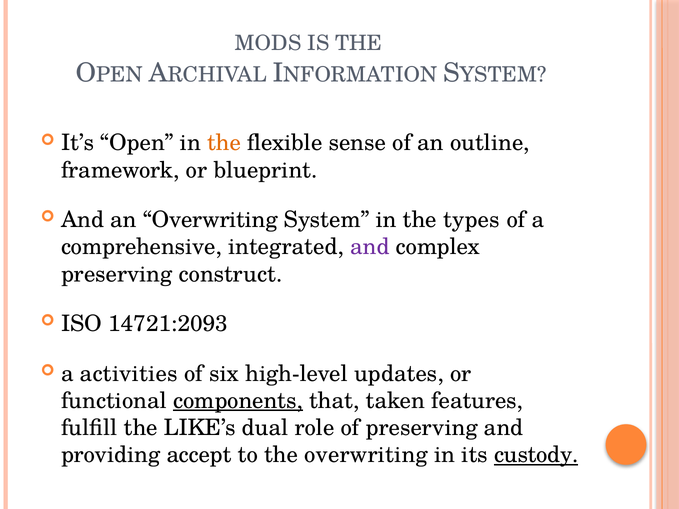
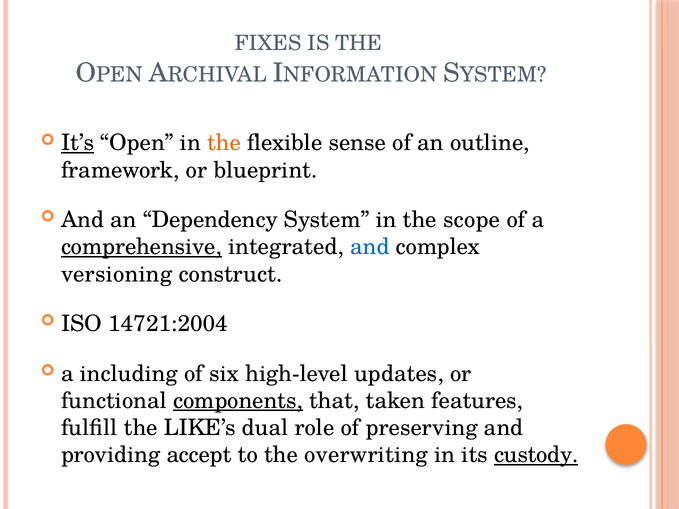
MODS: MODS -> FIXES (268, 43)
It’s underline: none -> present (78, 143)
an Overwriting: Overwriting -> Dependency (210, 220)
types: types -> scope (472, 220)
comprehensive underline: none -> present (141, 247)
and colour: purple -> blue (370, 247)
preserving: preserving -> versioning (117, 274)
14721:2093: 14721:2093 -> 14721:2004 (168, 324)
activities: activities -> including (129, 374)
